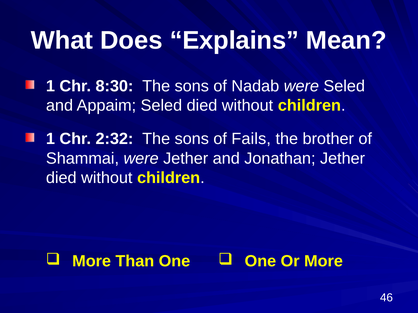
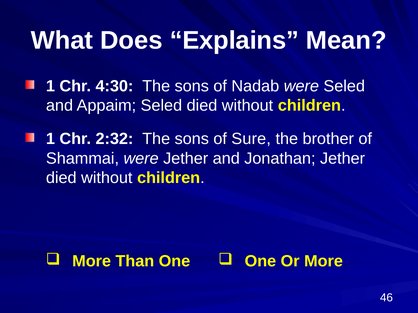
8:30: 8:30 -> 4:30 (114, 86)
Fails: Fails -> Sure (251, 139)
